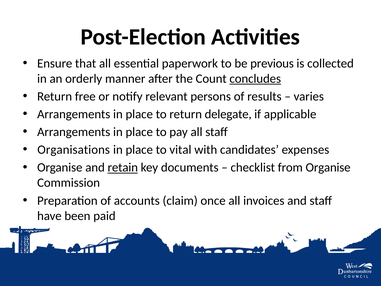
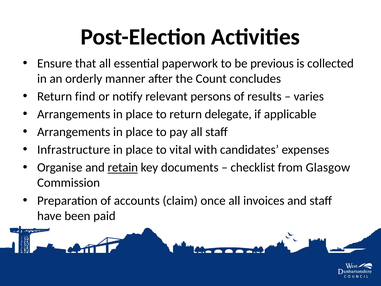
concludes underline: present -> none (255, 79)
free: free -> find (85, 96)
Organisations: Organisations -> Infrastructure (74, 150)
from Organise: Organise -> Glasgow (328, 167)
